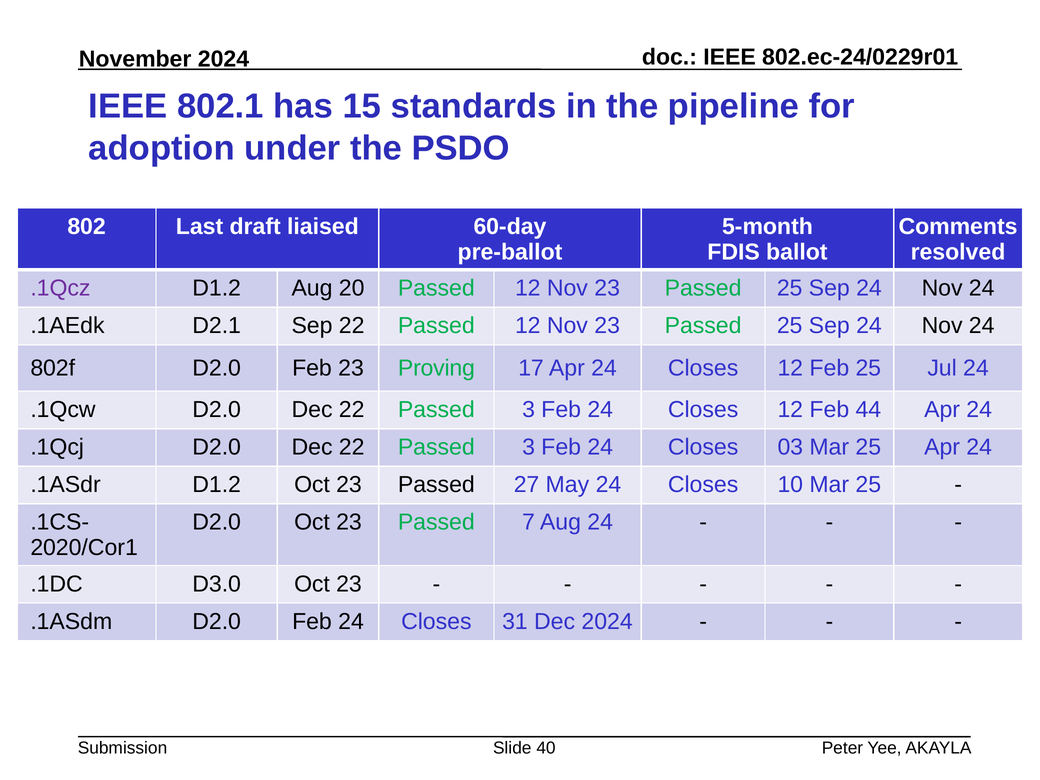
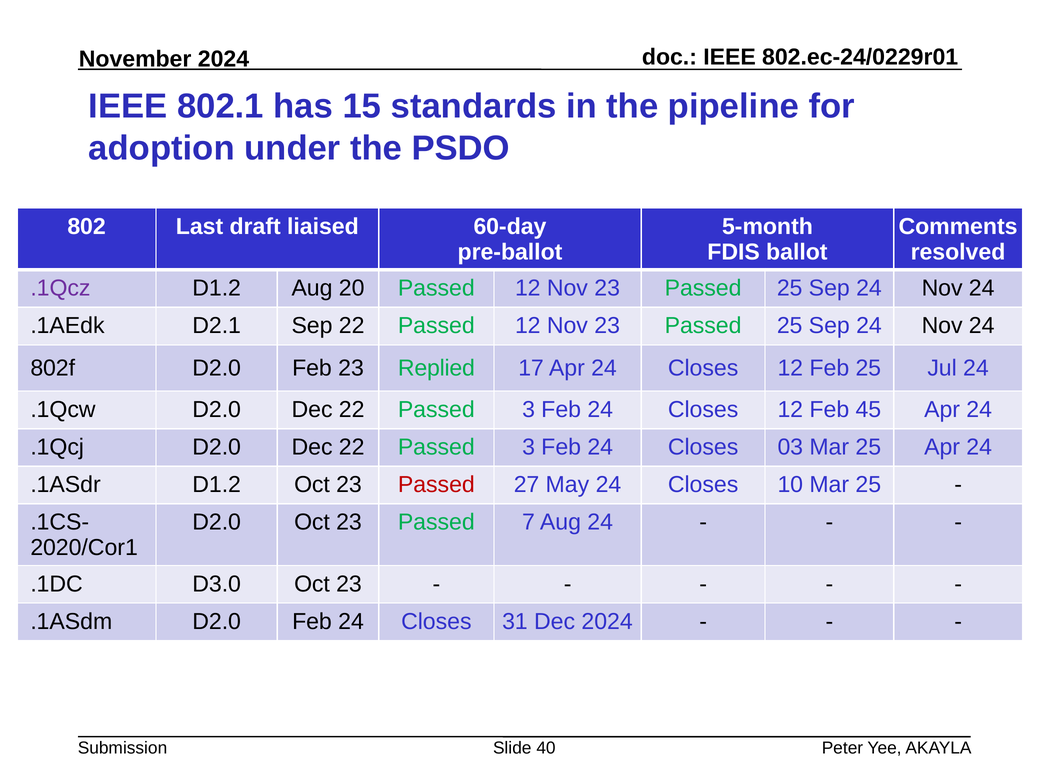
Proving: Proving -> Replied (436, 368)
44: 44 -> 45 (868, 409)
Passed colour: black -> red (436, 485)
